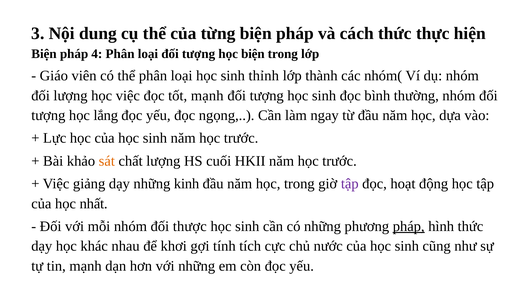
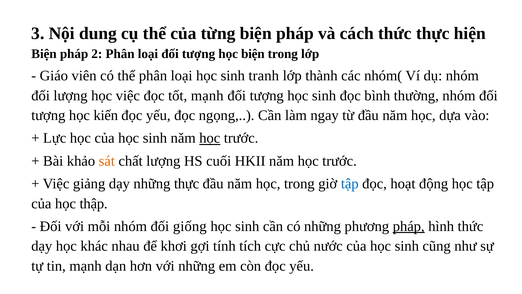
4: 4 -> 2 (97, 54)
thỉnh: thỉnh -> tranh (264, 76)
lắng: lắng -> kiến (106, 115)
học underline: none -> present (210, 138)
những kinh: kinh -> thực (187, 183)
tập colour: purple -> blue (350, 183)
nhất: nhất -> thập (94, 203)
thược: thược -> giống (190, 226)
